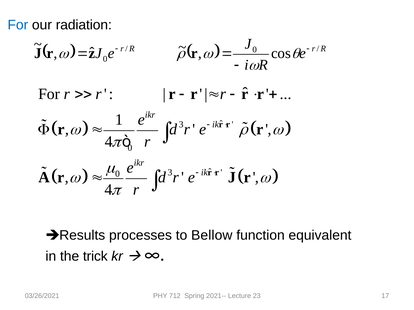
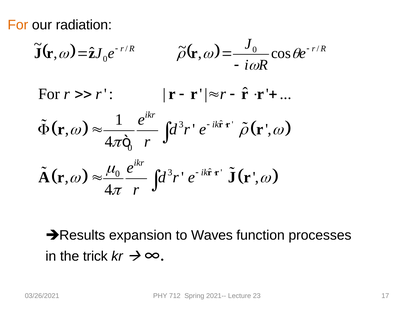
For colour: blue -> orange (18, 25)
processes: processes -> expansion (141, 236)
Bellow: Bellow -> Waves (212, 236)
equivalent: equivalent -> processes (320, 236)
